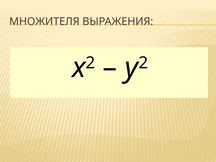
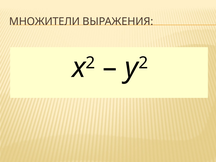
МНОЖИТЕЛЯ: МНОЖИТЕЛЯ -> МНОЖИТЕЛИ (45, 21)
